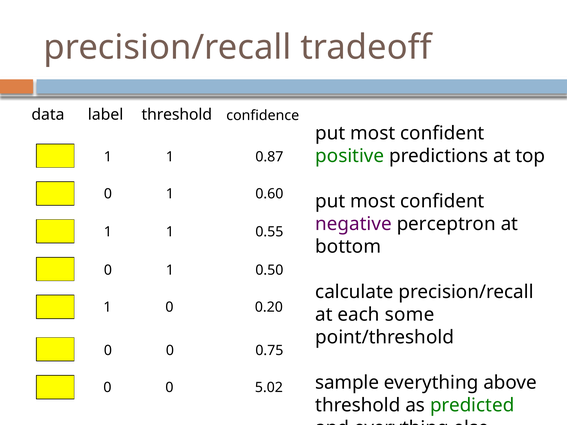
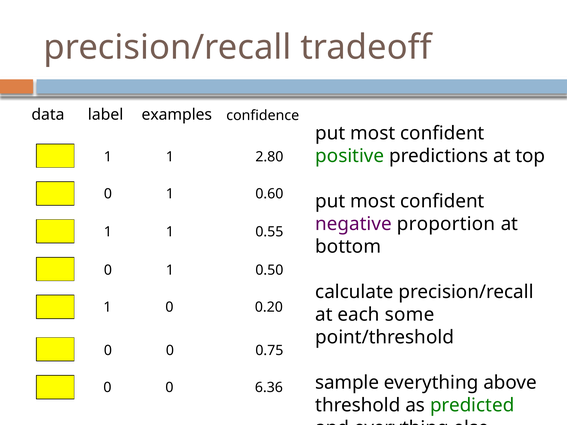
label threshold: threshold -> examples (177, 115)
0.87: 0.87 -> 2.80 (269, 157)
perceptron: perceptron -> proportion (446, 224)
5.02: 5.02 -> 6.36 (269, 388)
